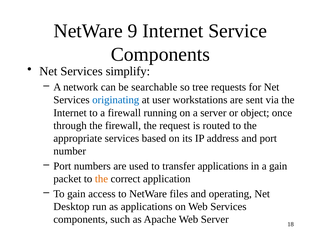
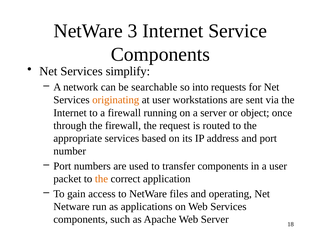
9: 9 -> 3 (133, 31)
tree: tree -> into (200, 87)
originating colour: blue -> orange (116, 100)
transfer applications: applications -> components (223, 167)
a gain: gain -> user (278, 167)
Desktop: Desktop -> Netware (71, 207)
